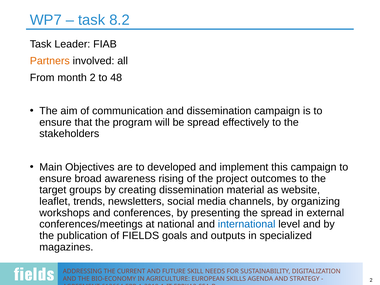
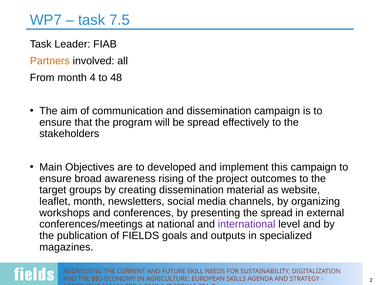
8.2: 8.2 -> 7.5 (120, 20)
month 2: 2 -> 4 (93, 78)
leaflet trends: trends -> month (89, 201)
international colour: blue -> purple (247, 224)
